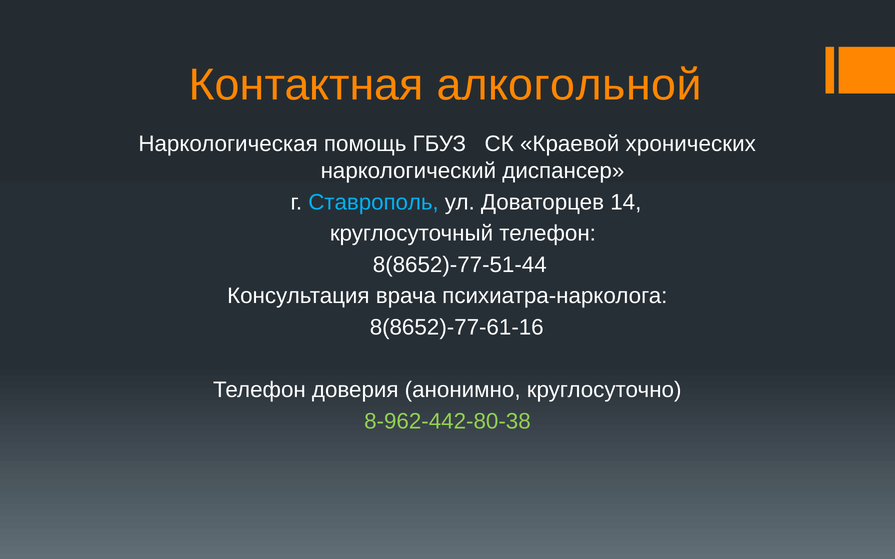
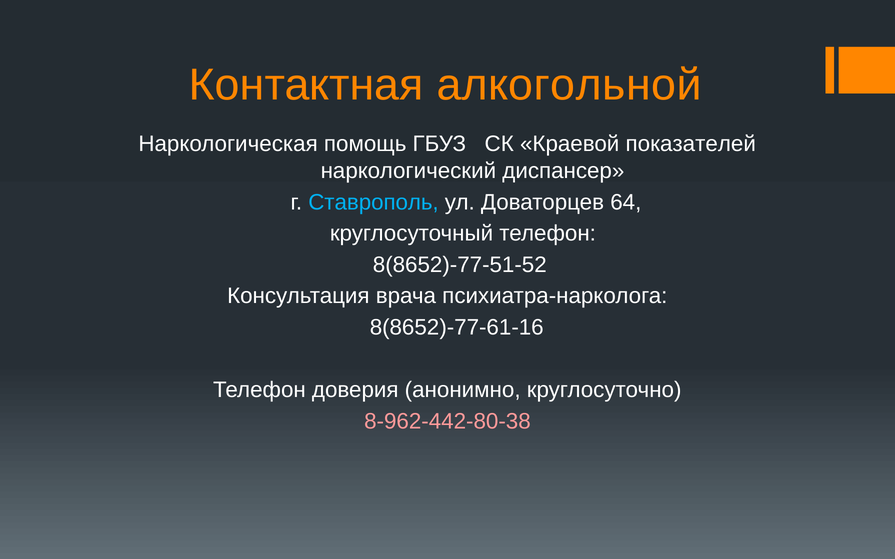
хронических: хронических -> показателей (691, 144)
14: 14 -> 64 (626, 202)
8(8652)-77-51-44: 8(8652)-77-51-44 -> 8(8652)-77-51-52 (460, 265)
8-962-442-80-38 colour: light green -> pink (447, 422)
